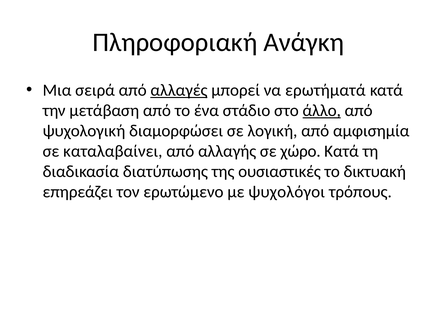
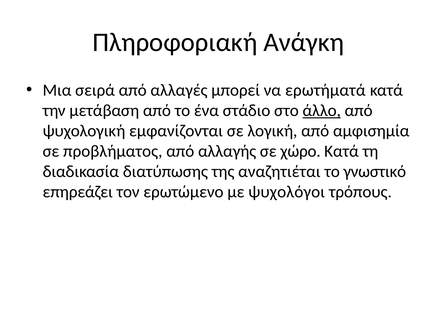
αλλαγές underline: present -> none (179, 90)
διαμορφώσει: διαμορφώσει -> εμφανίζονται (176, 131)
καταλαβαίνει: καταλαβαίνει -> προβλήματος (113, 151)
ουσιαστικές: ουσιαστικές -> αναζητιέται (279, 171)
δικτυακή: δικτυακή -> γνωστικό (375, 171)
